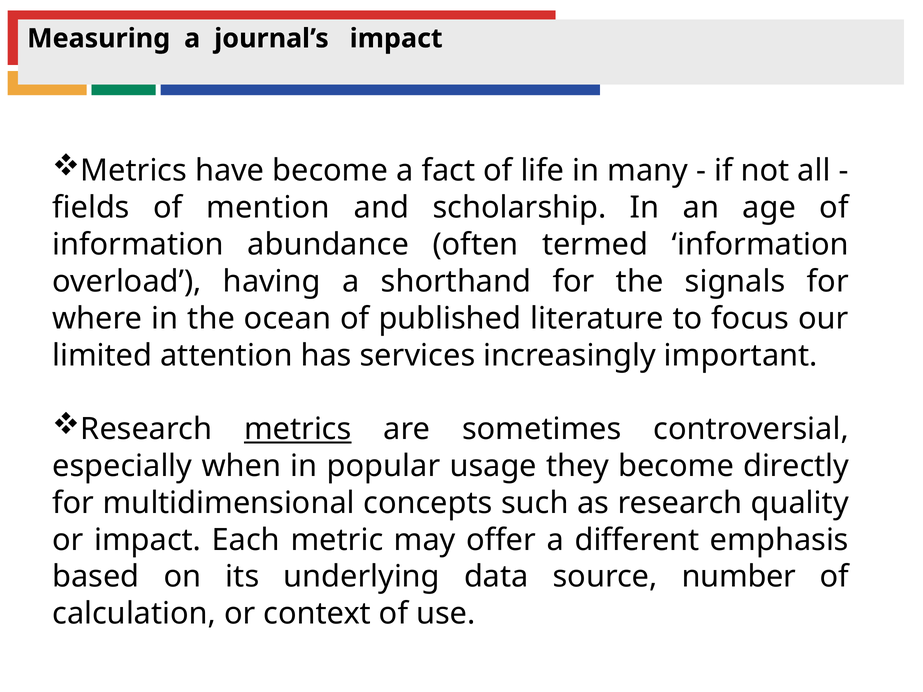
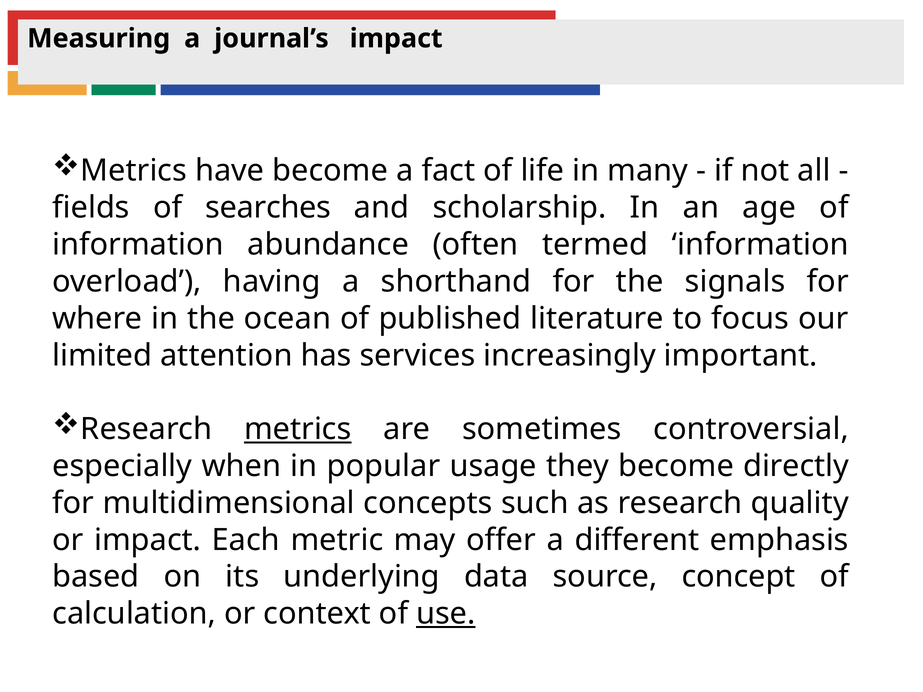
mention: mention -> searches (268, 208)
number: number -> concept (739, 577)
use underline: none -> present (446, 614)
